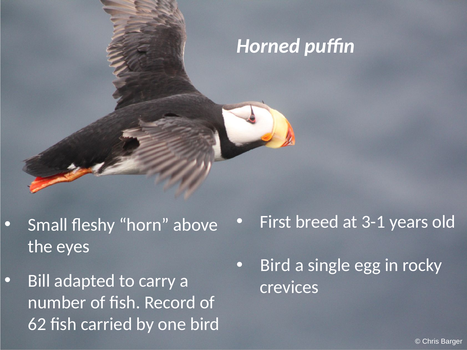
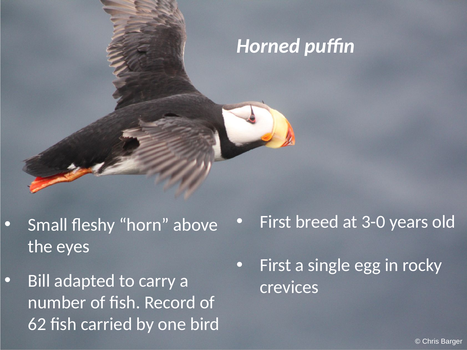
3-1: 3-1 -> 3-0 (373, 222)
Bird: Bird -> First (276, 266)
